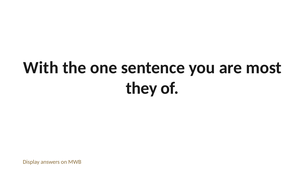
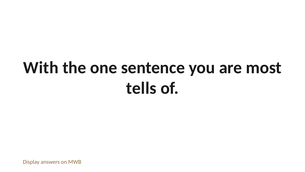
they: they -> tells (141, 88)
